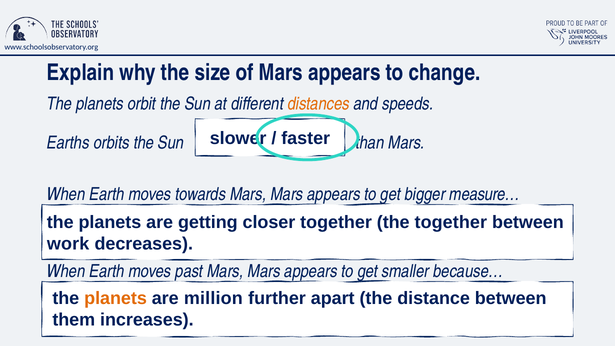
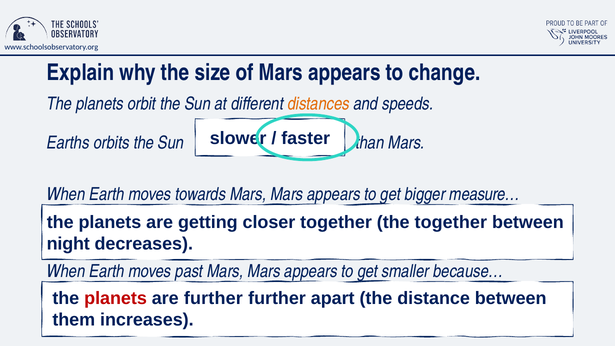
work: work -> night (68, 244)
planets colour: orange -> red (116, 298)
are million: million -> further (213, 298)
